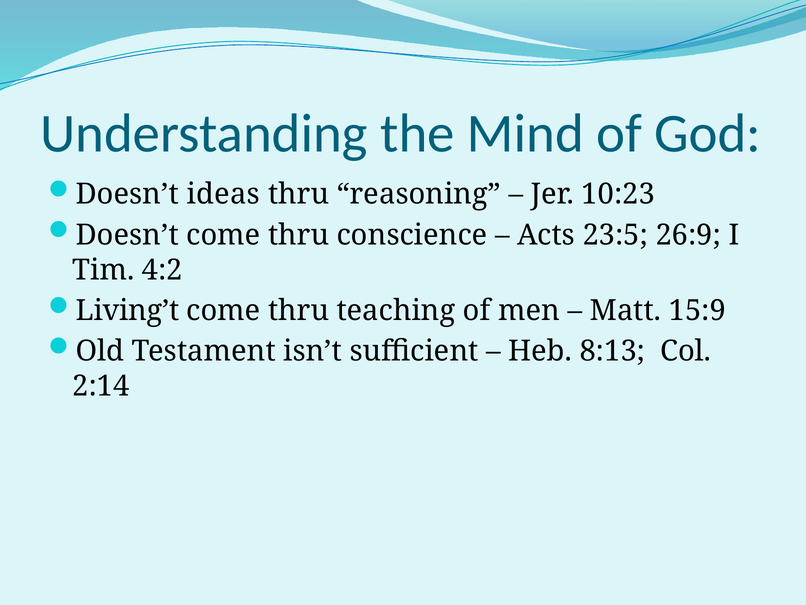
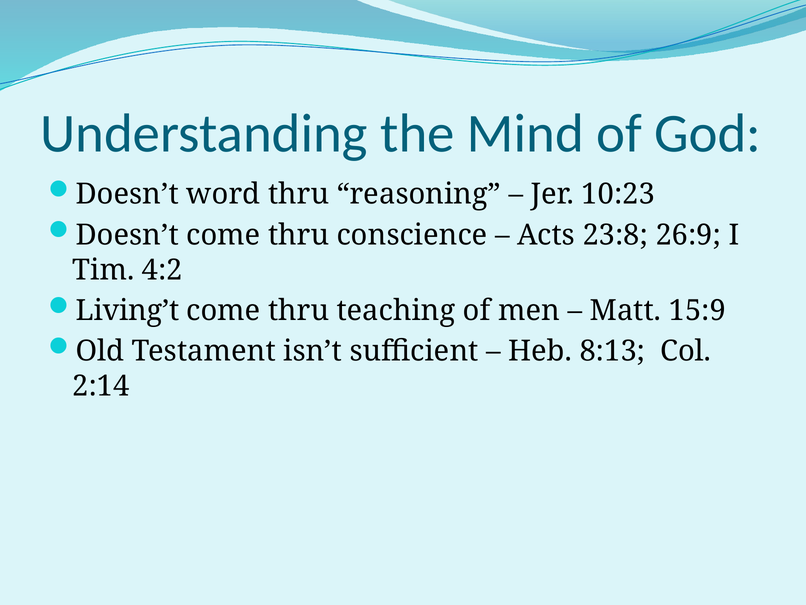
ideas: ideas -> word (223, 194)
23:5: 23:5 -> 23:8 (615, 235)
